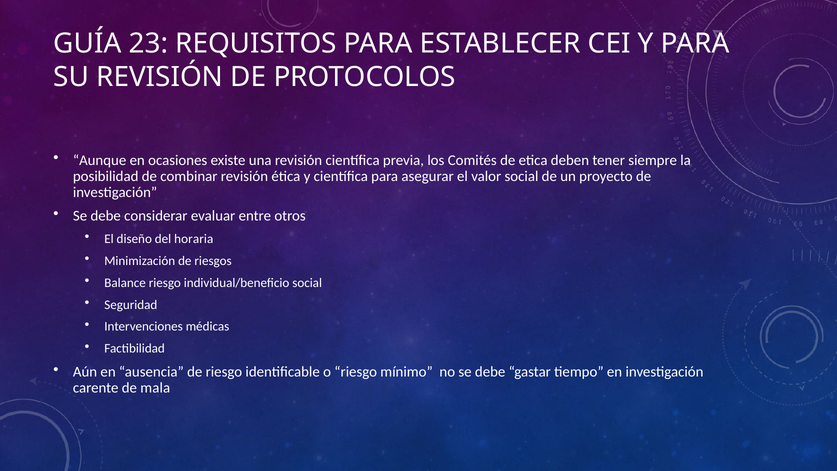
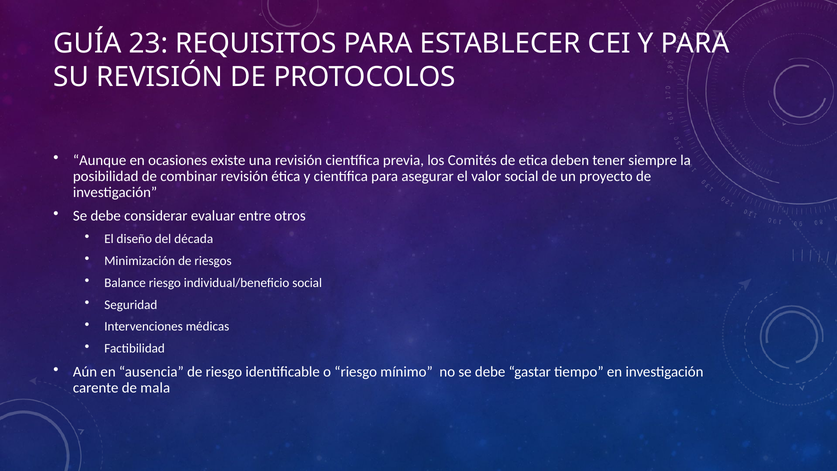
horaria: horaria -> década (194, 239)
